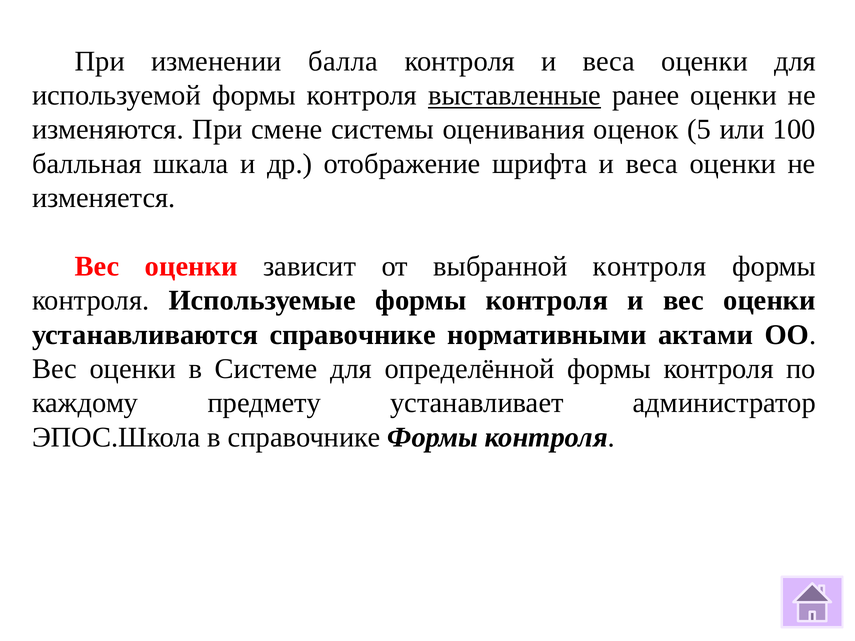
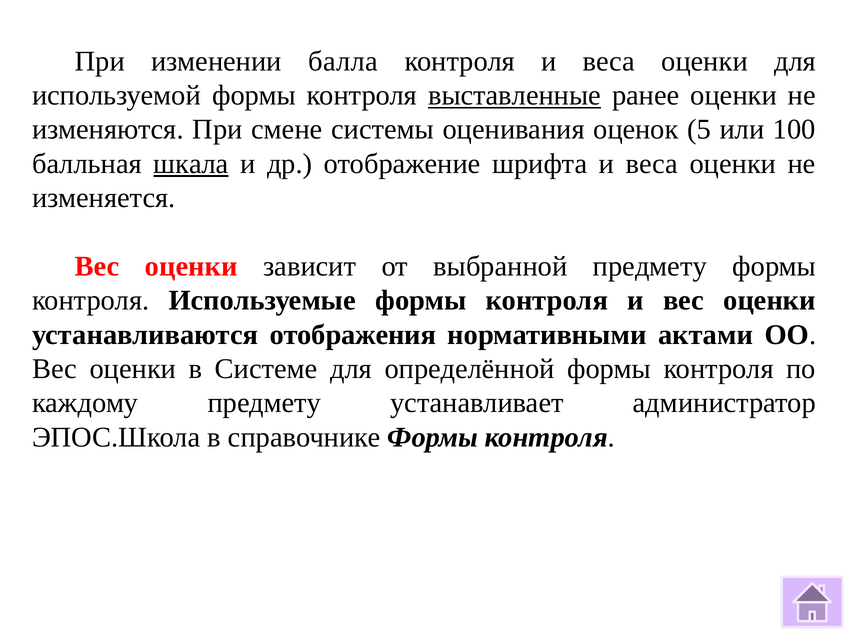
шкала underline: none -> present (191, 164)
выбранной контроля: контроля -> предмету (650, 266)
устанавливаются справочнике: справочнике -> отображения (353, 335)
